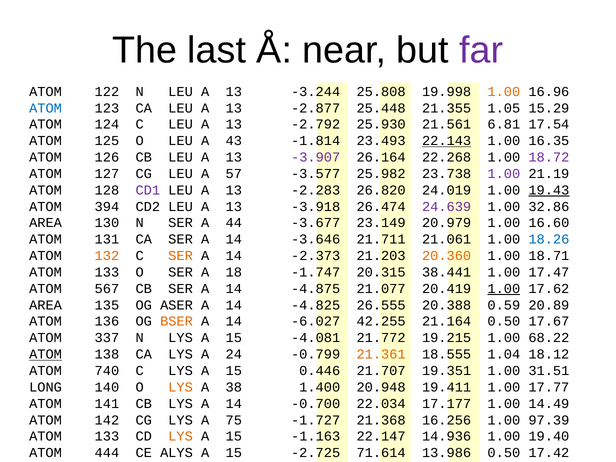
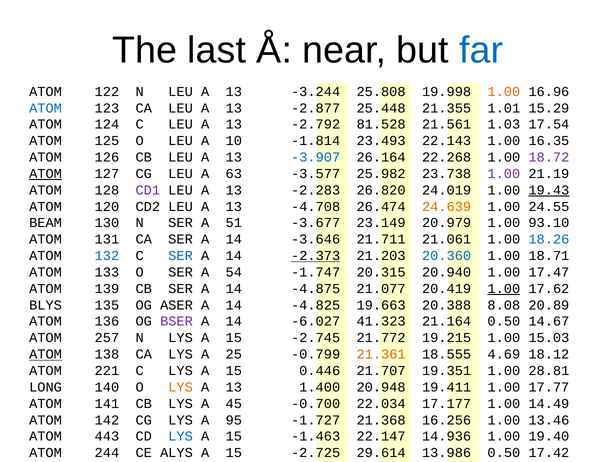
far colour: purple -> blue (481, 50)
1.05: 1.05 -> 1.01 (504, 108)
25.930: 25.930 -> 81.528 (381, 124)
6.81: 6.81 -> 1.03 (504, 124)
43: 43 -> 10 (234, 141)
22.143 underline: present -> none (447, 141)
-3.907 colour: purple -> blue (316, 157)
ATOM underline: none -> present (46, 174)
57: 57 -> 63 (234, 174)
394: 394 -> 120 (107, 207)
-3.918: -3.918 -> -4.708 (316, 207)
24.639 colour: purple -> orange (447, 207)
32.86: 32.86 -> 24.55 (549, 207)
AREA: AREA -> BEAM (46, 223)
44: 44 -> 51 (234, 223)
16.60: 16.60 -> 93.10 (549, 223)
132 colour: orange -> blue (107, 256)
SER colour: orange -> blue (181, 256)
-2.373 underline: none -> present (316, 256)
20.360 colour: orange -> blue (447, 256)
18: 18 -> 54 (234, 272)
38.441: 38.441 -> 20.940 (447, 272)
567: 567 -> 139 (107, 289)
AREA: AREA -> BLYS (46, 305)
26.555: 26.555 -> 19.663 (381, 305)
0.59: 0.59 -> 8.08 (504, 305)
BSER colour: orange -> purple (177, 321)
42.255: 42.255 -> 41.323 (381, 321)
17.67: 17.67 -> 14.67 (549, 321)
337: 337 -> 257 (107, 338)
-4.081: -4.081 -> -2.745 (316, 338)
68.22: 68.22 -> 15.03 (549, 338)
24: 24 -> 25 (234, 354)
1.04: 1.04 -> 4.69 (504, 354)
740: 740 -> 221 (107, 371)
31.51: 31.51 -> 28.81 (549, 371)
38: 38 -> 13 (234, 387)
LYS A 14: 14 -> 45 (234, 404)
75: 75 -> 95 (234, 420)
97.39: 97.39 -> 13.46 (549, 420)
133: 133 -> 443 (107, 436)
LYS colour: orange -> blue (181, 436)
-1.163: -1.163 -> -1.463 (316, 436)
444: 444 -> 244 (107, 453)
71.614: 71.614 -> 29.614 (381, 453)
